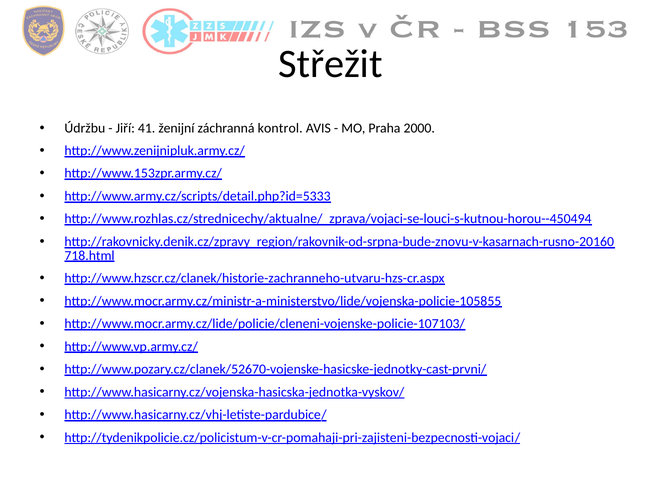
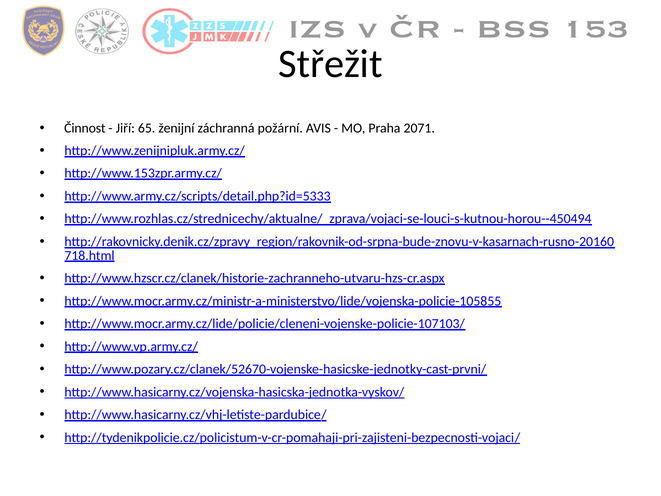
Údržbu: Údržbu -> Činnost (85, 128)
41: 41 -> 65 (147, 128)
kontrol: kontrol -> požární (280, 128)
2000: 2000 -> 2071 (419, 128)
